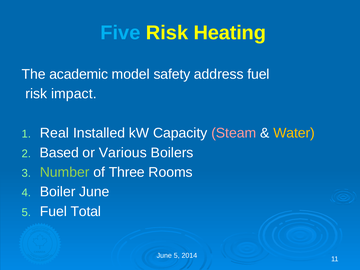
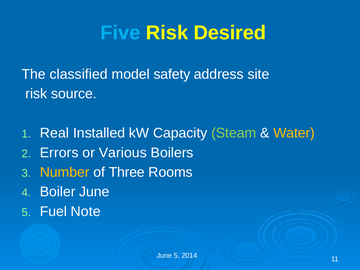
Heating: Heating -> Desired (230, 33)
academic: academic -> classified (79, 74)
address fuel: fuel -> site (258, 74)
impact: impact -> source (74, 94)
Steam colour: pink -> light green (234, 133)
Based: Based -> Errors (59, 153)
Number colour: light green -> yellow (65, 172)
Total: Total -> Note (86, 211)
